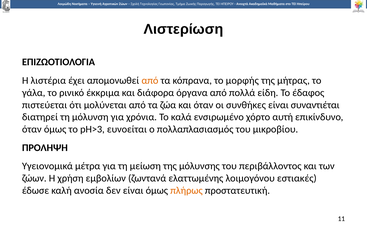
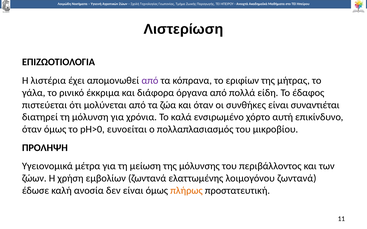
από colour: orange -> purple (150, 81)
μορφής: μορφής -> εριφίων (242, 81)
pH>3: pH>3 -> pH>0 (92, 130)
λοιμογόνου εστιακές: εστιακές -> ζωντανά (297, 179)
